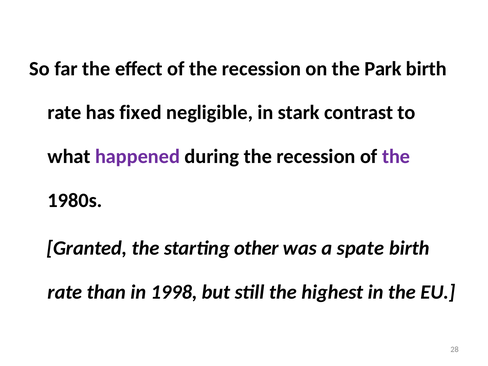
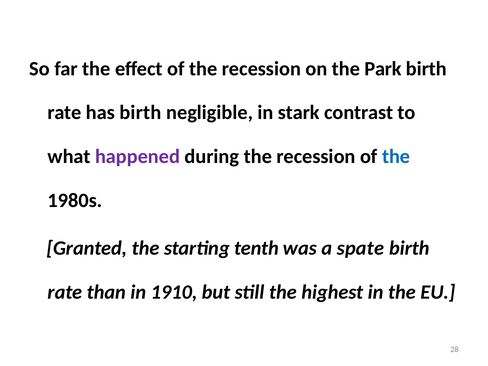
has fixed: fixed -> birth (140, 113)
the colour: purple -> blue (396, 157)
other: other -> tenth (256, 248)
1998: 1998 -> 1910 (174, 292)
